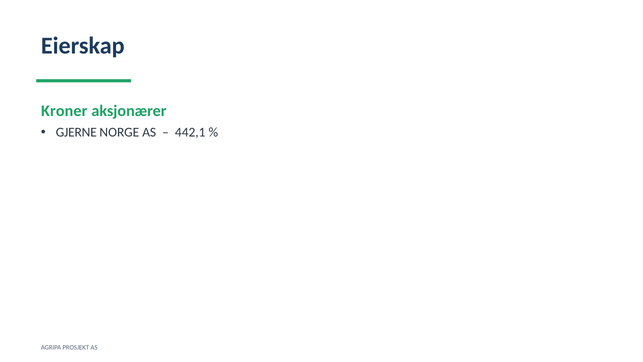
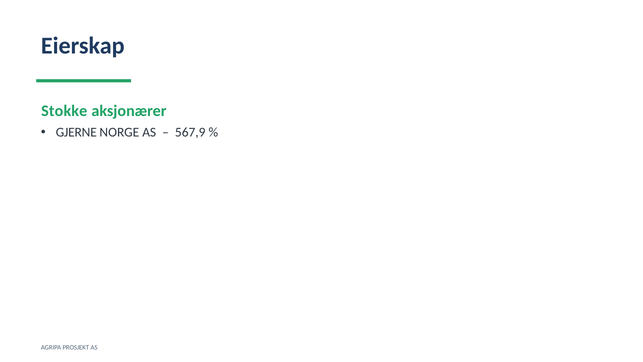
Kroner: Kroner -> Stokke (64, 111)
442,1: 442,1 -> 567,9 (190, 132)
